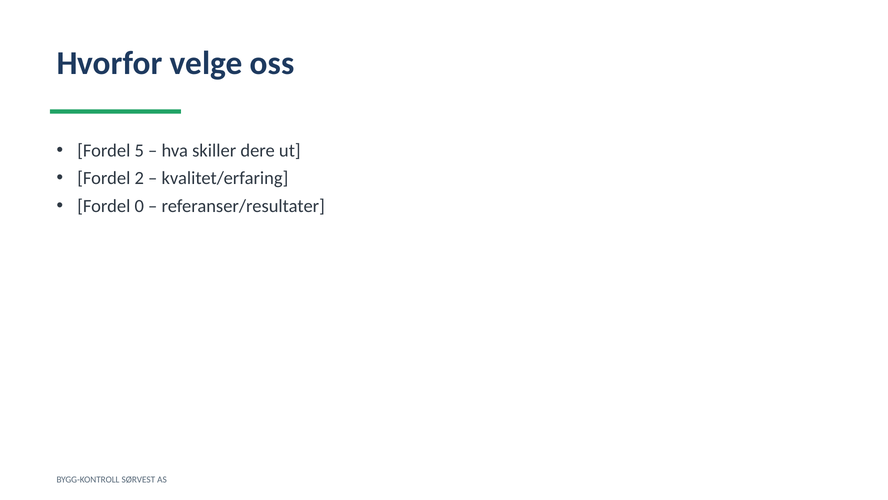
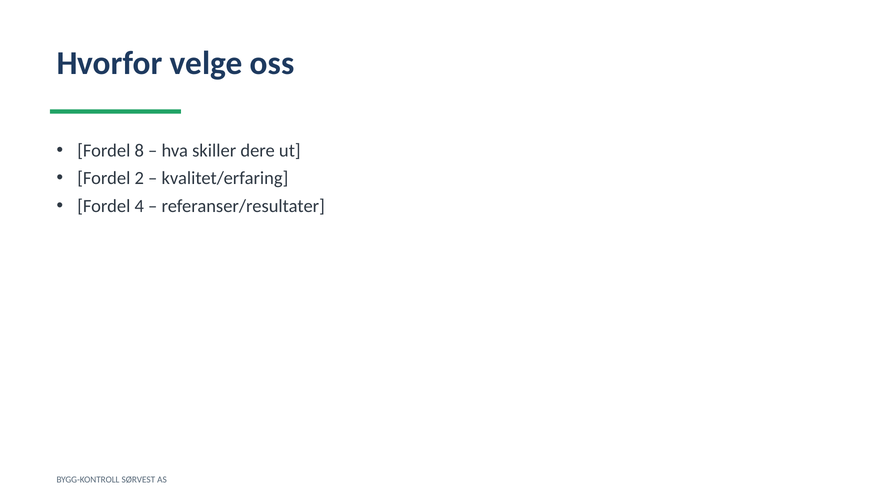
5: 5 -> 8 (139, 150)
0: 0 -> 4 (139, 206)
